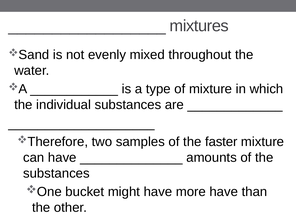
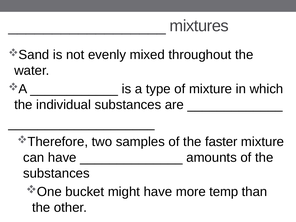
more have: have -> temp (224, 192)
